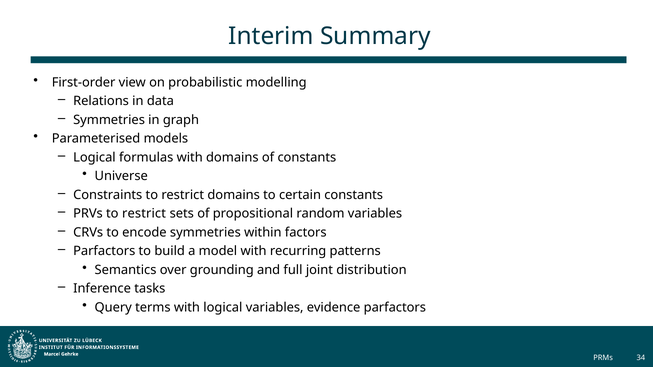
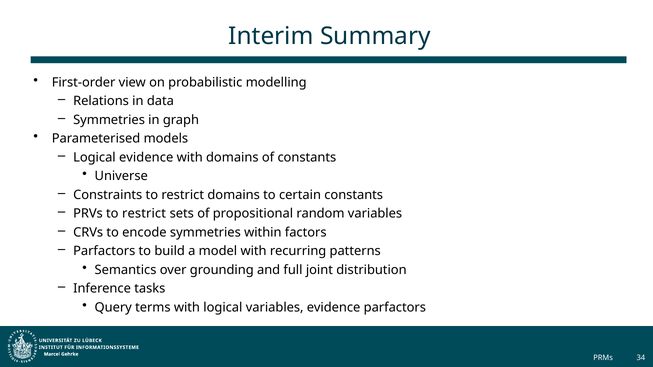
Logical formulas: formulas -> evidence (146, 158)
